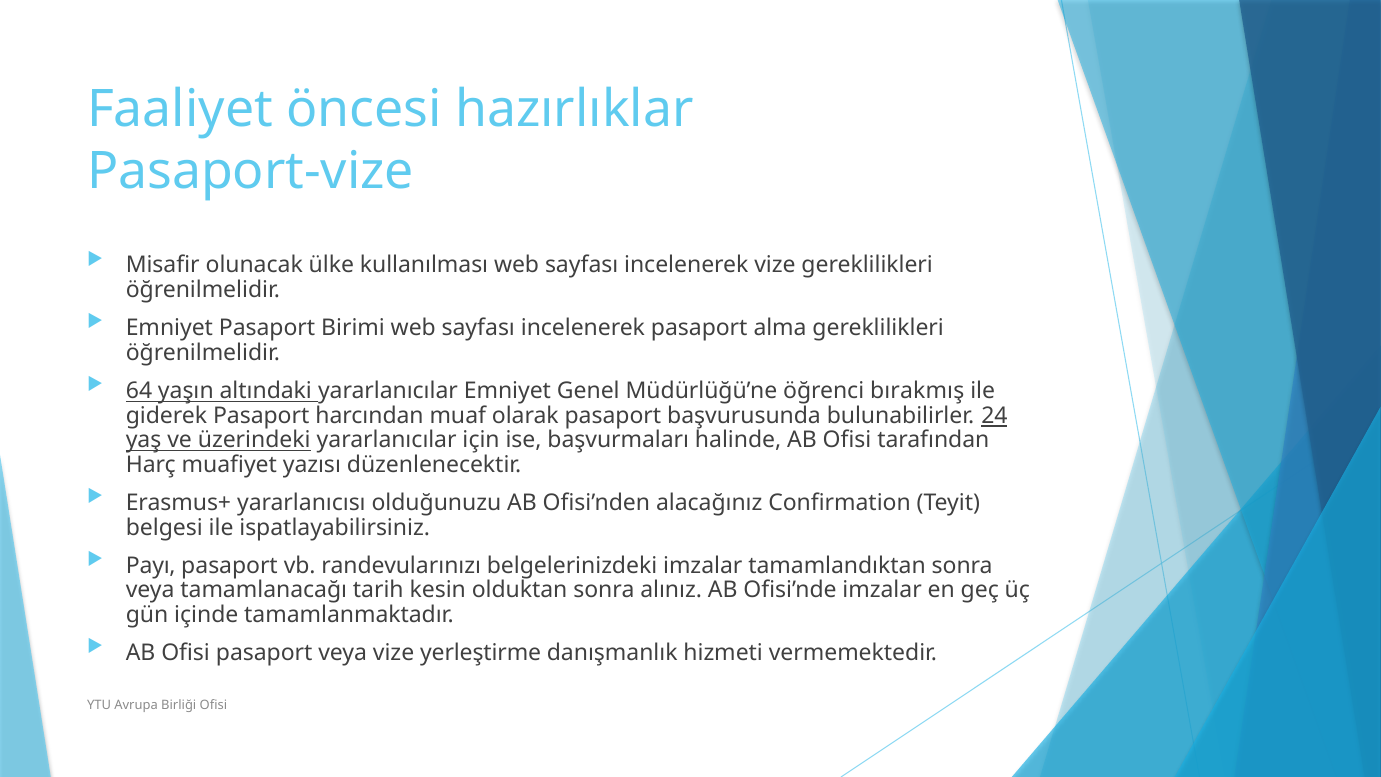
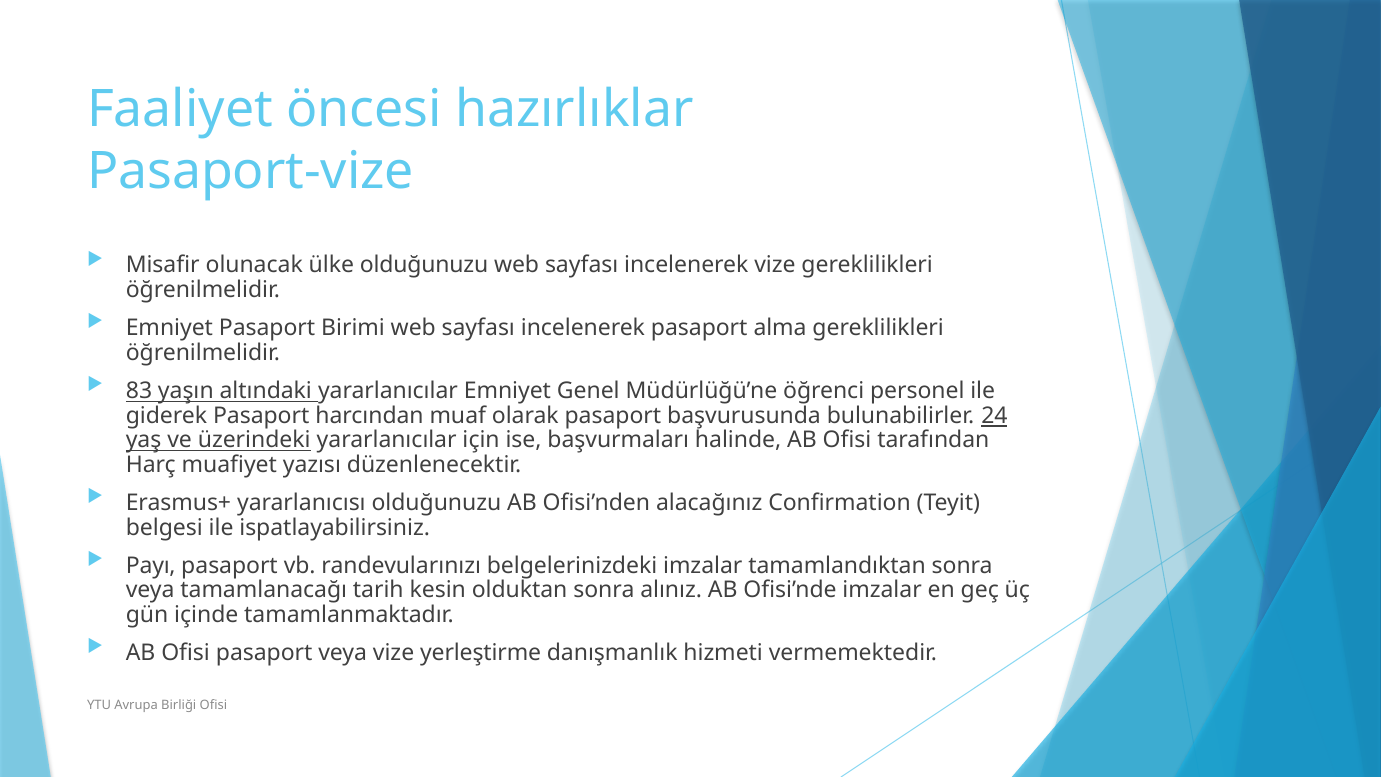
ülke kullanılması: kullanılması -> olduğunuzu (424, 265)
64: 64 -> 83 (139, 391)
bırakmış: bırakmış -> personel (917, 391)
